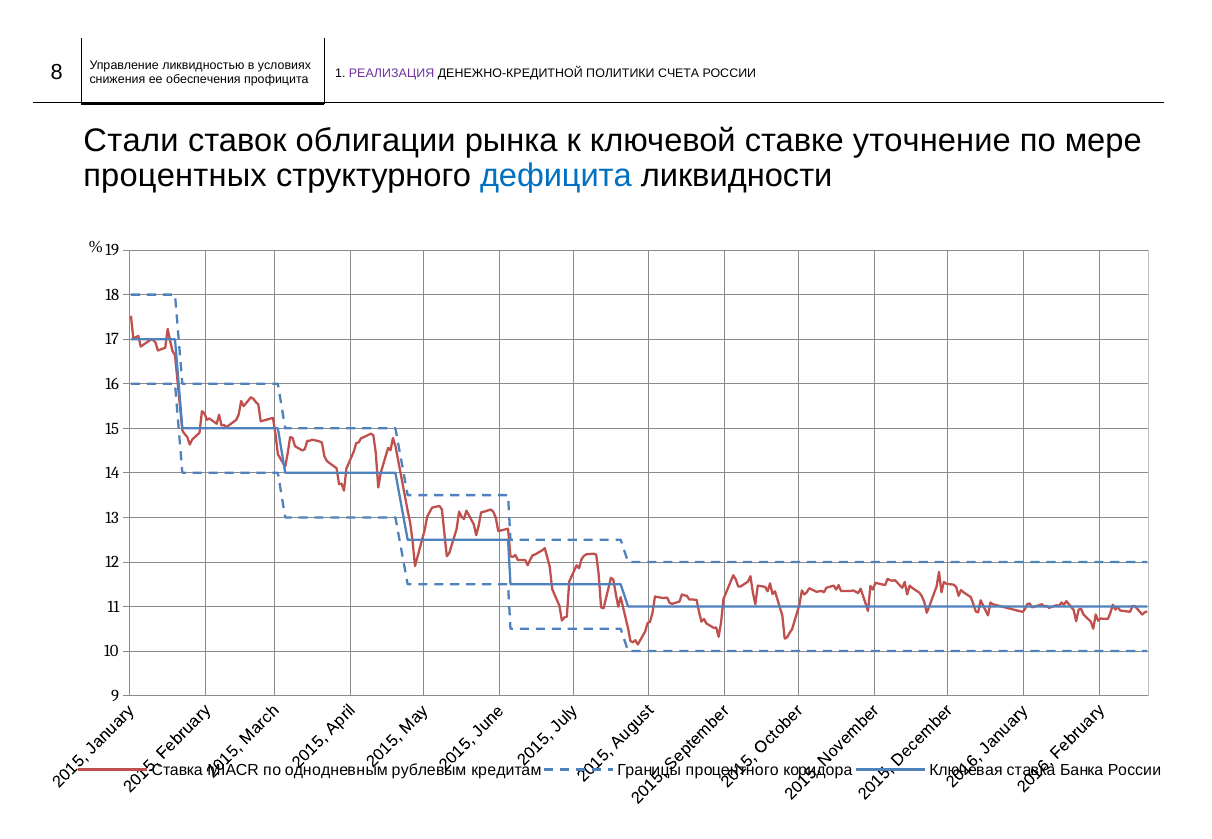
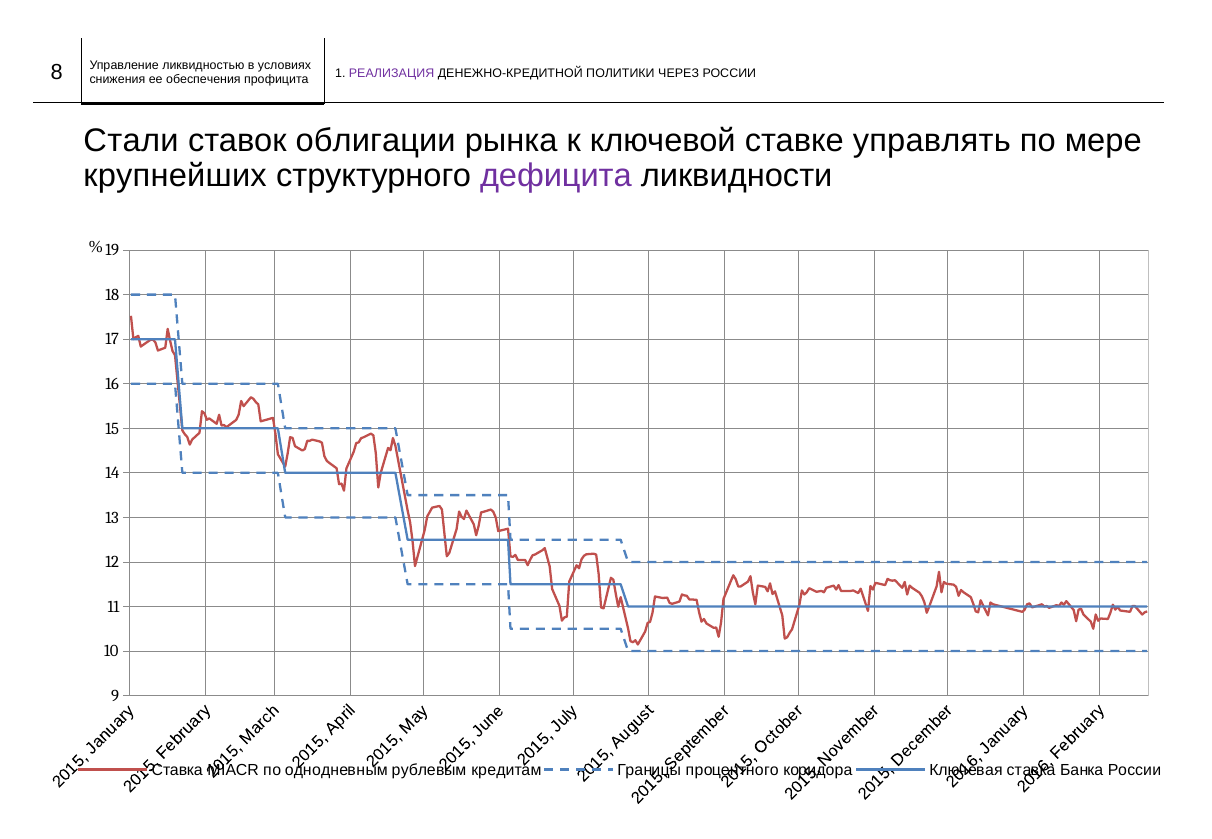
СЧЕТА: СЧЕТА -> ЧЕРЕЗ (679, 73)
уточнение: уточнение -> управлять (932, 140)
процентных: процентных -> крупнейших (175, 176)
дефицита colour: blue -> purple (556, 176)
